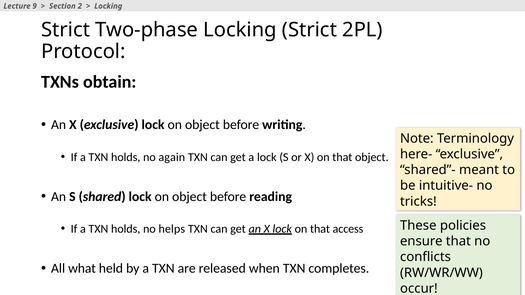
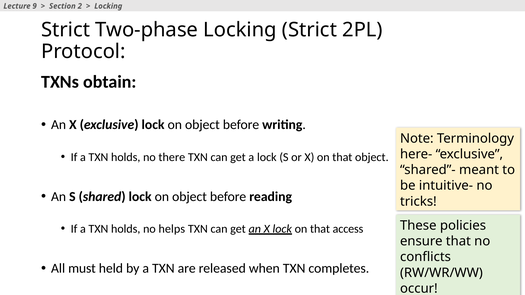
again: again -> there (172, 157)
what: what -> must (82, 269)
